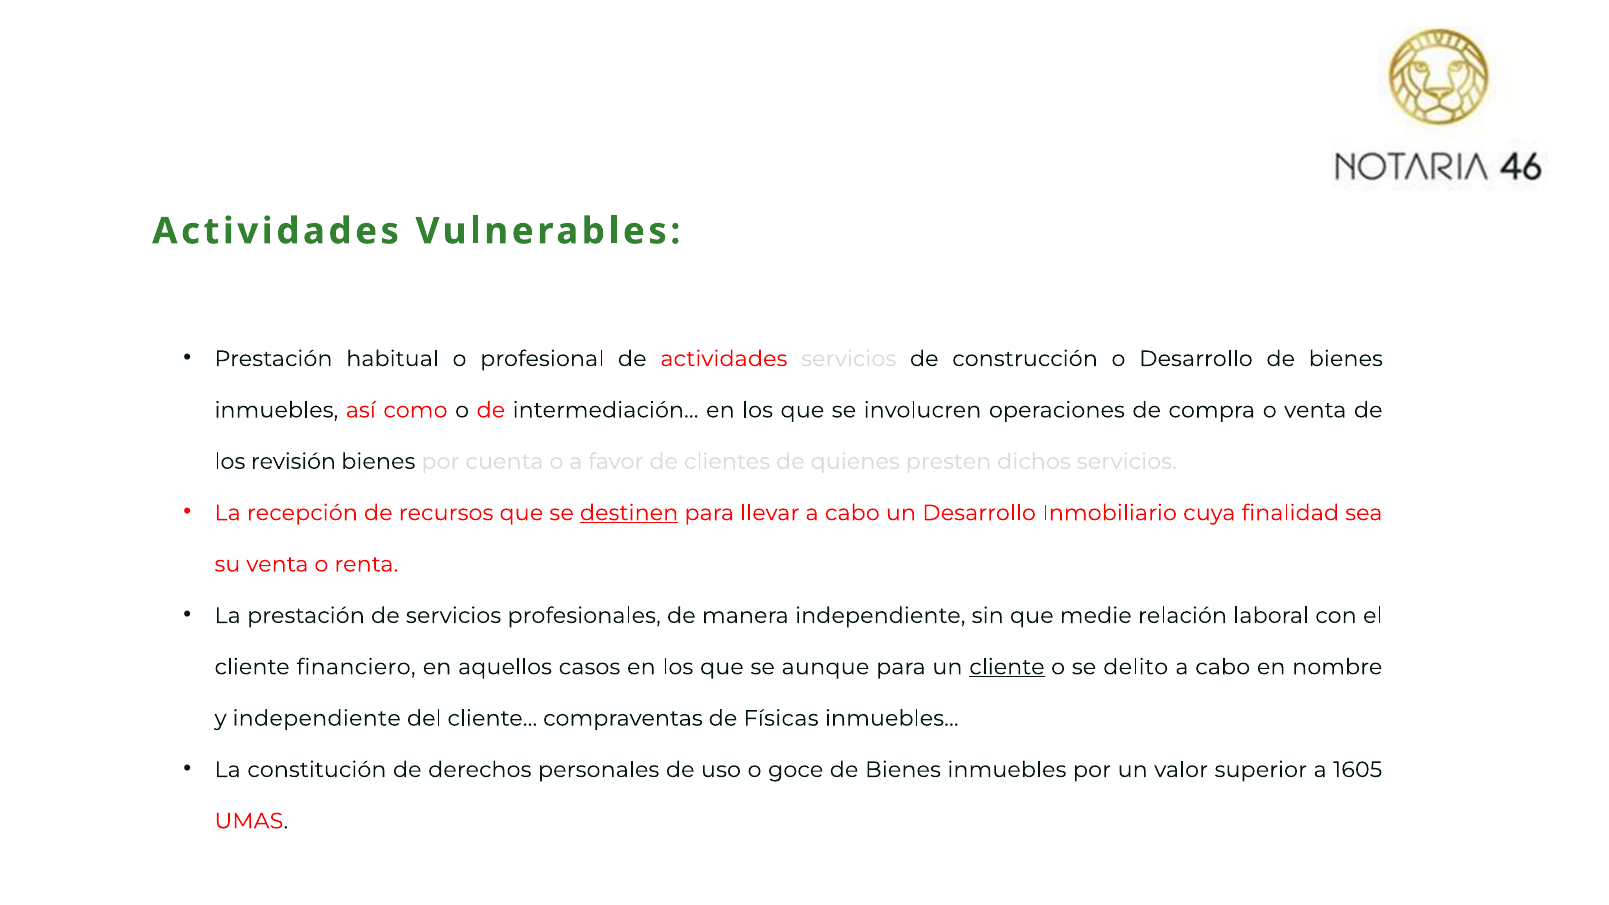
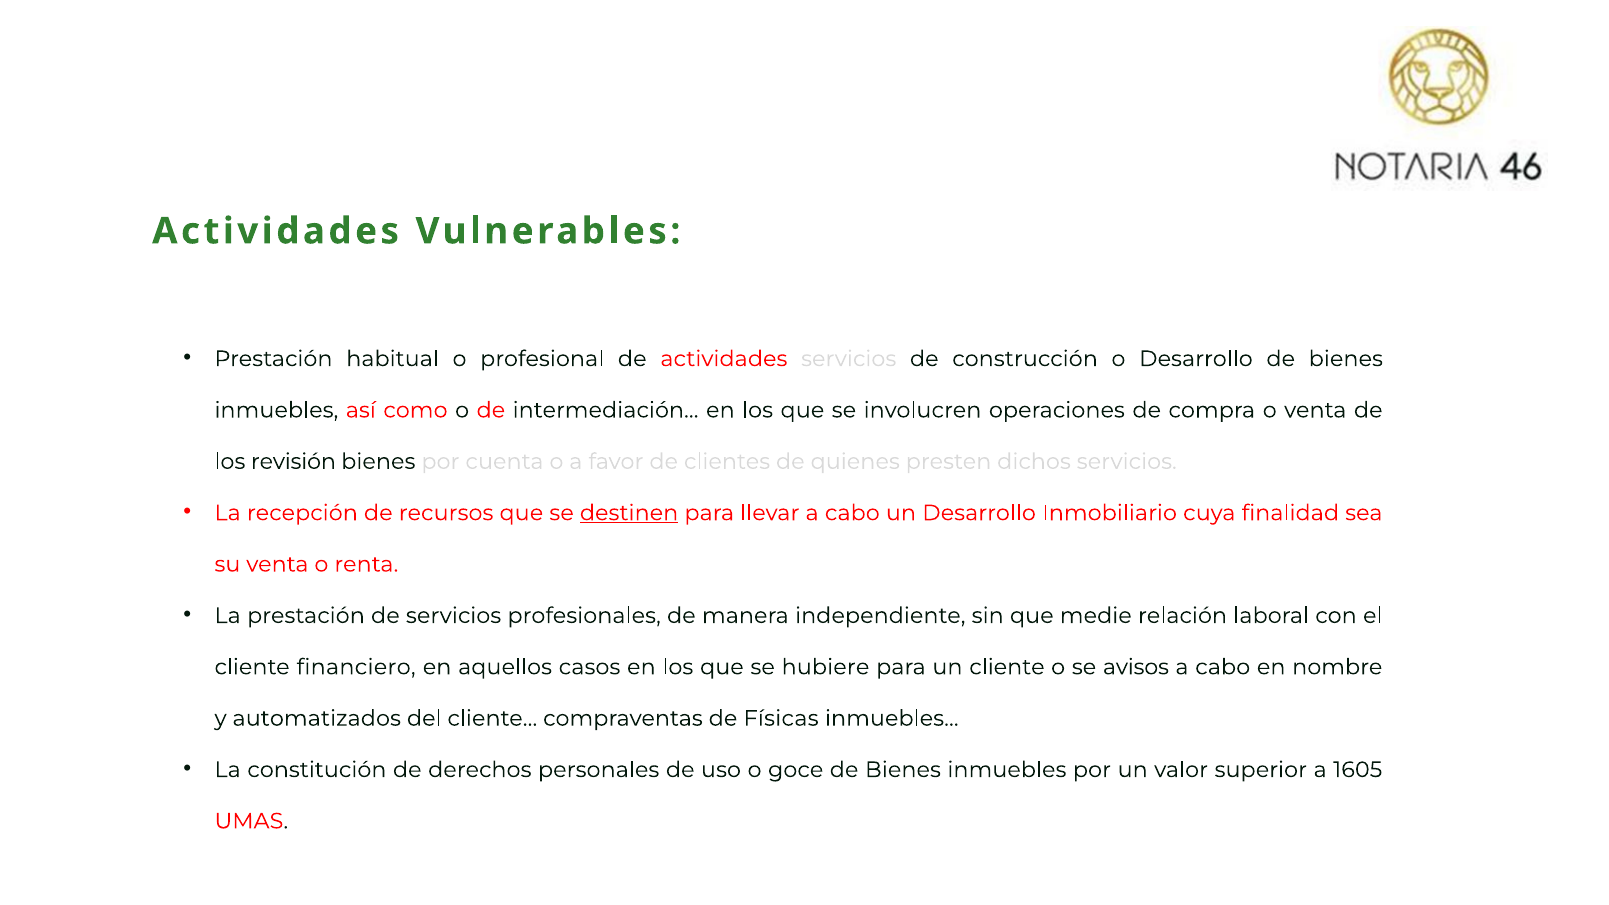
aunque: aunque -> hubiere (825, 667)
cliente underline: present -> none (1007, 667)
delito: delito -> avisos (1136, 667)
y independiente: independiente -> automatizados (317, 718)
